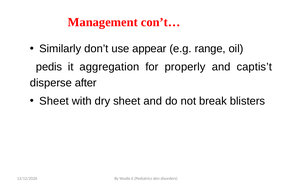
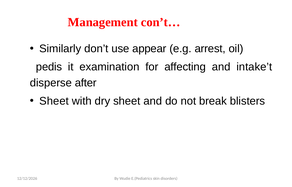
range: range -> arrest (210, 49)
aggregation: aggregation -> examination (109, 67)
properly: properly -> affecting (185, 67)
captis’t: captis’t -> intake’t (254, 67)
